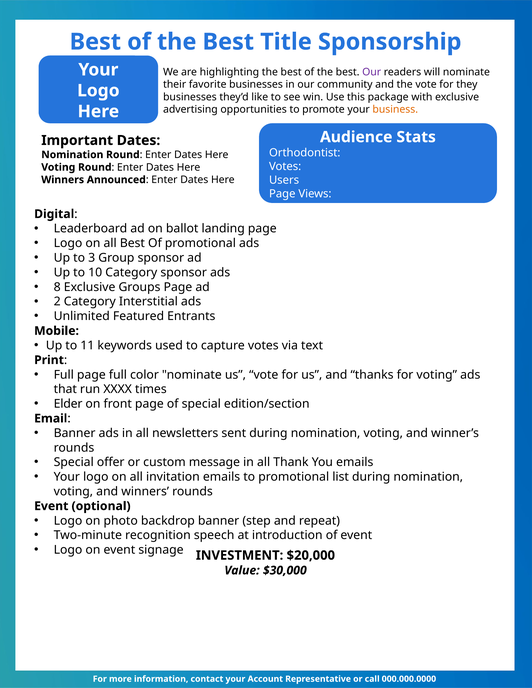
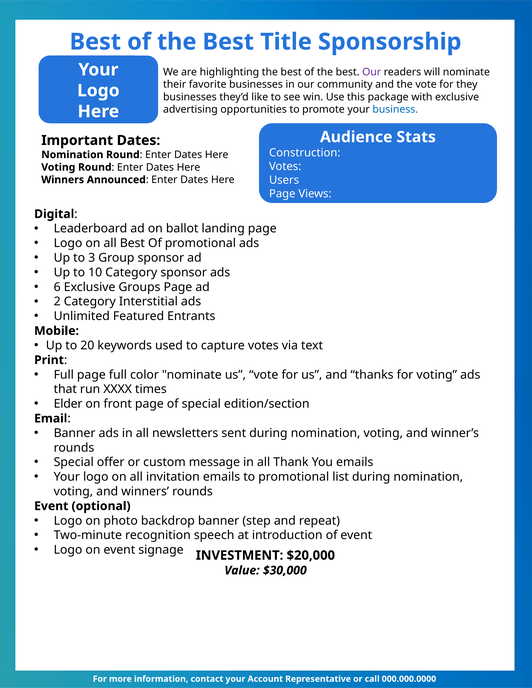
business colour: orange -> blue (395, 110)
Orthodontist: Orthodontist -> Construction (305, 153)
8: 8 -> 6 (57, 287)
11: 11 -> 20 (87, 346)
